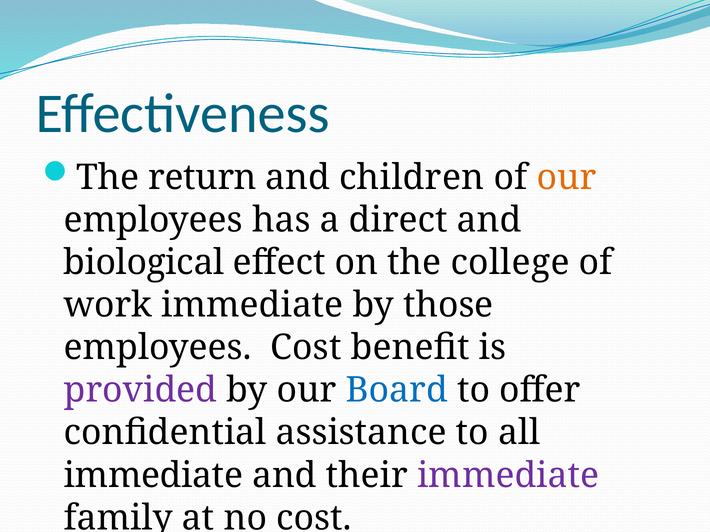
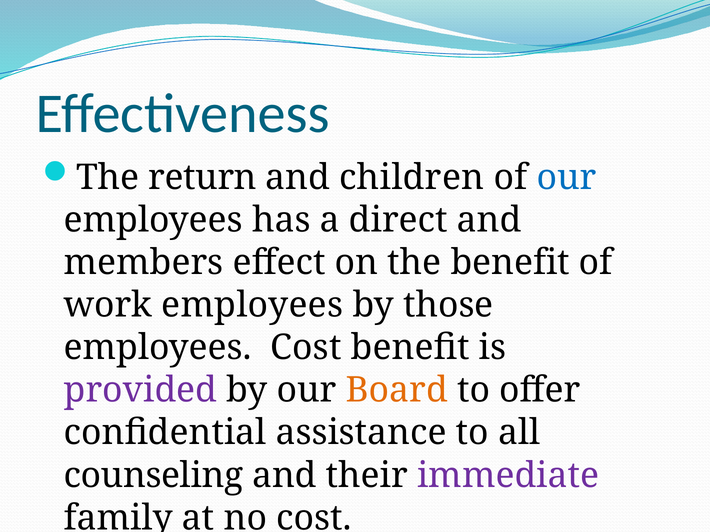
our colour: orange -> blue (567, 178)
biological: biological -> members (144, 263)
the college: college -> benefit (510, 263)
work immediate: immediate -> employees (252, 305)
Board colour: blue -> orange (397, 391)
immediate: immediate -> counseling (153, 476)
